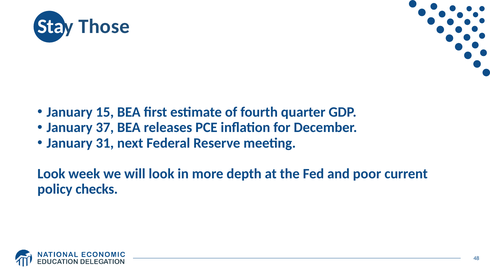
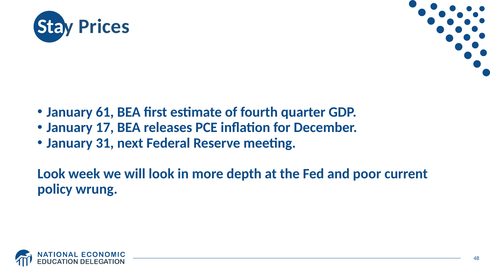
Those: Those -> Prices (104, 26)
15: 15 -> 61 (105, 112)
37: 37 -> 17 (105, 127)
checks: checks -> wrung (97, 189)
